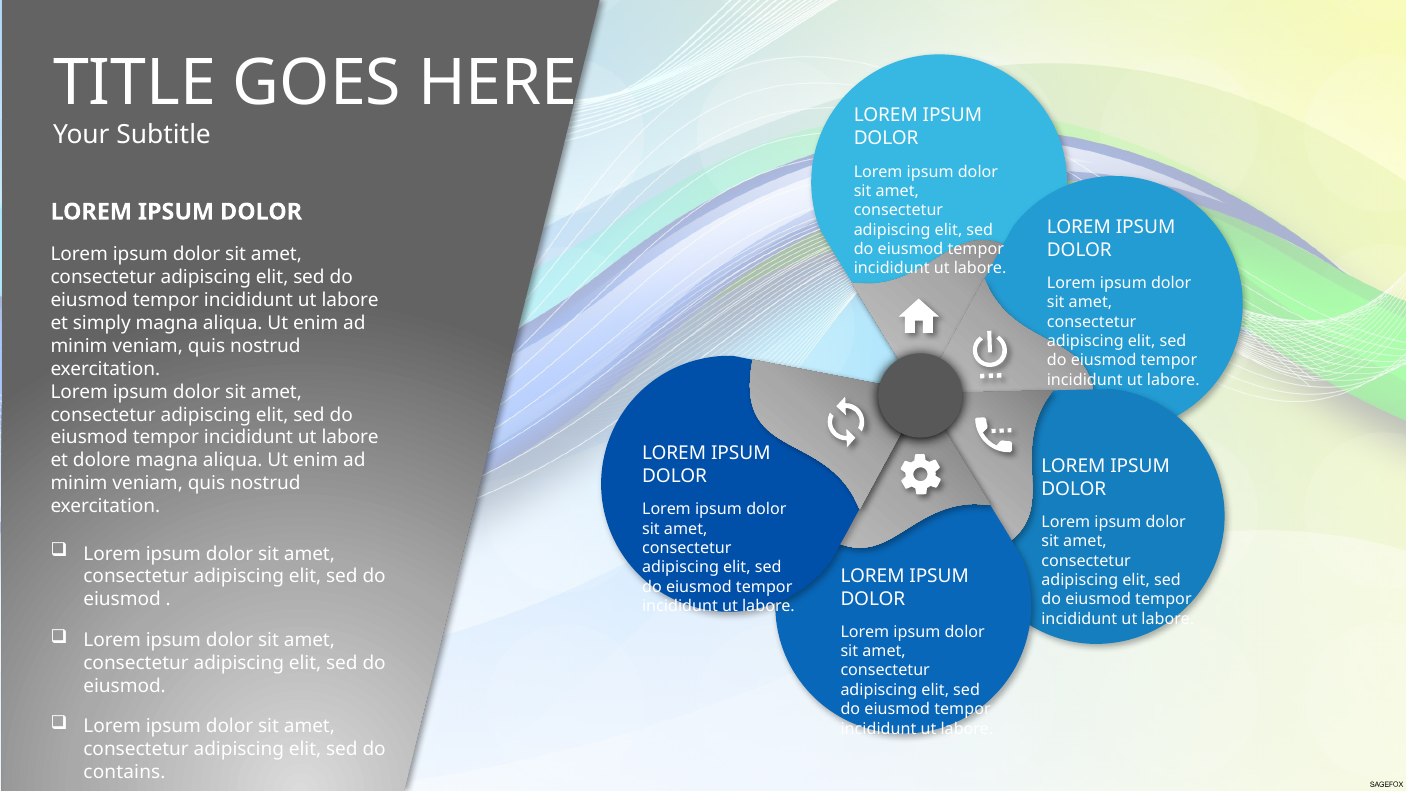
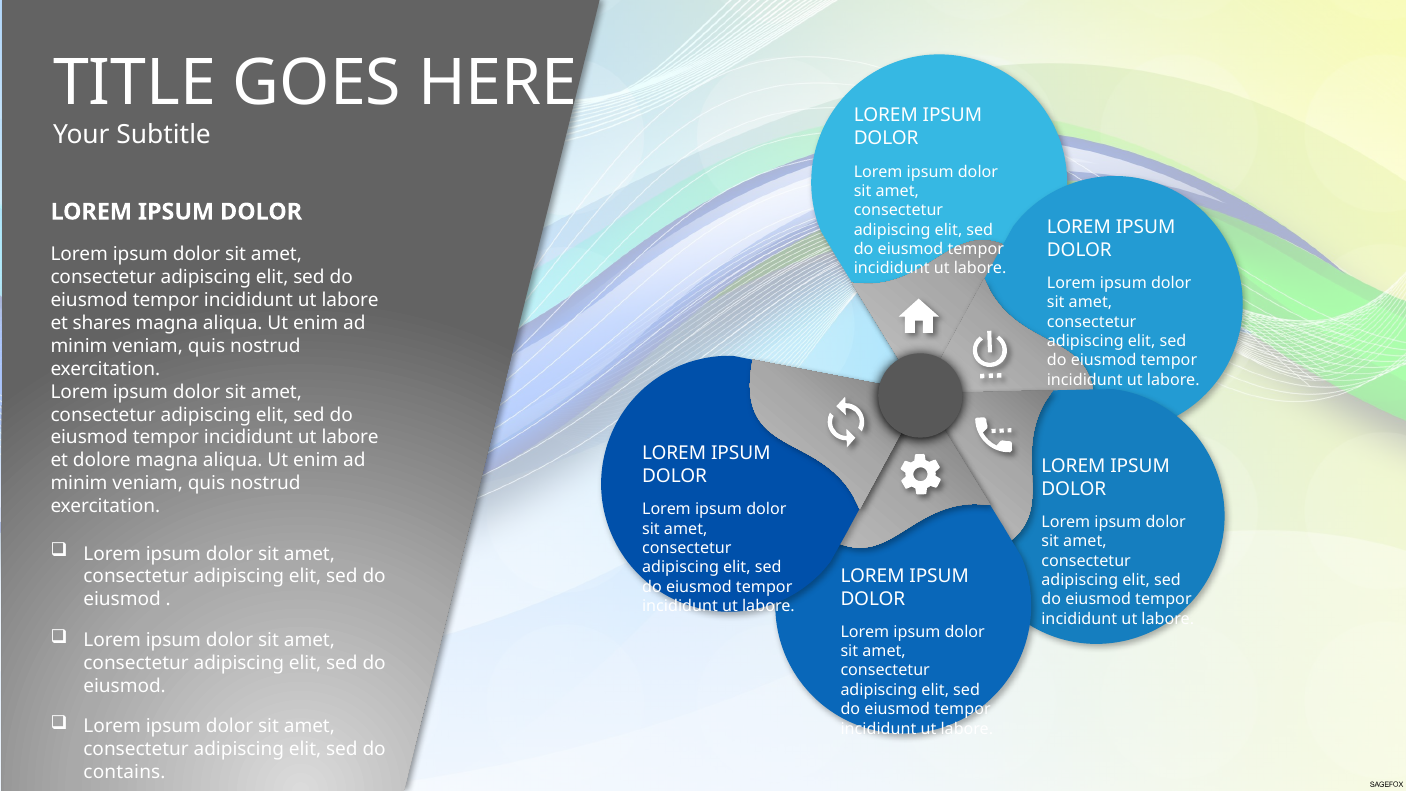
simply: simply -> shares (102, 323)
